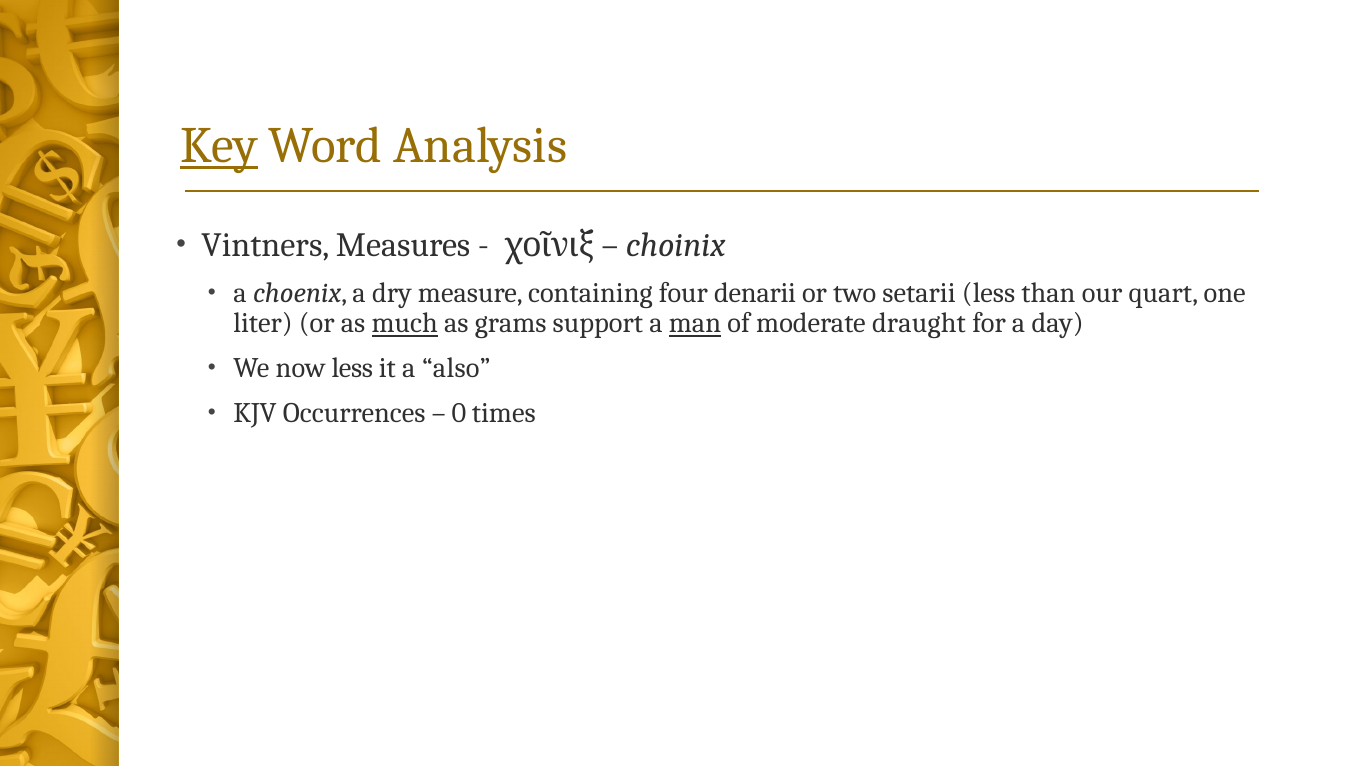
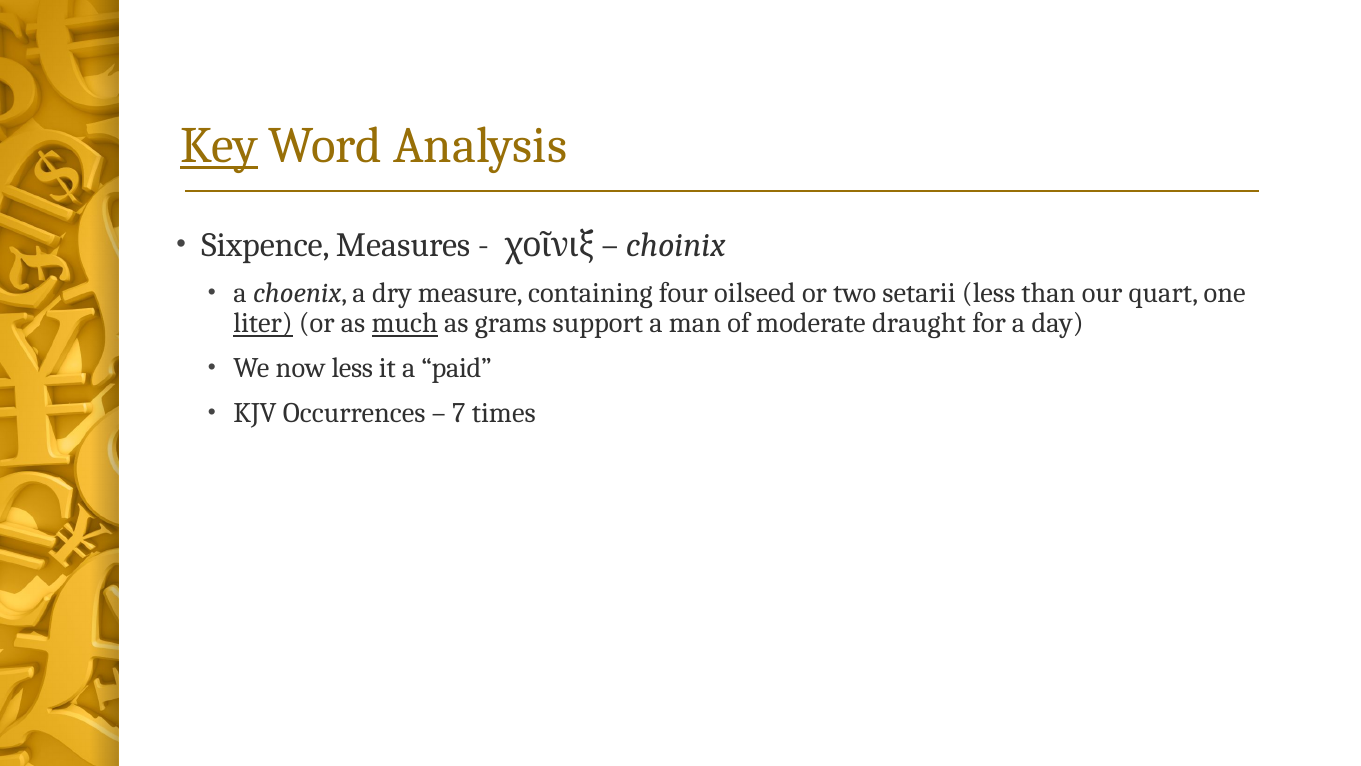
Vintners: Vintners -> Sixpence (265, 245)
denarii: denarii -> oilseed (755, 293)
liter underline: none -> present (263, 323)
man underline: present -> none (695, 323)
also: also -> paid (457, 368)
0: 0 -> 7 (459, 413)
